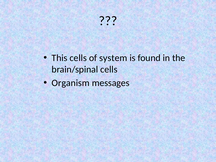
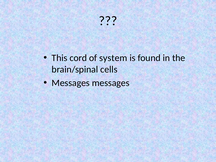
This cells: cells -> cord (78, 58)
Organism: Organism -> Messages (71, 83)
